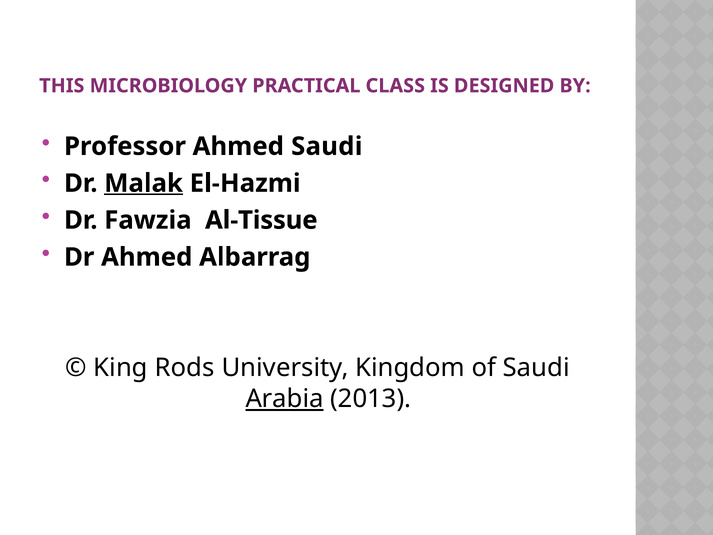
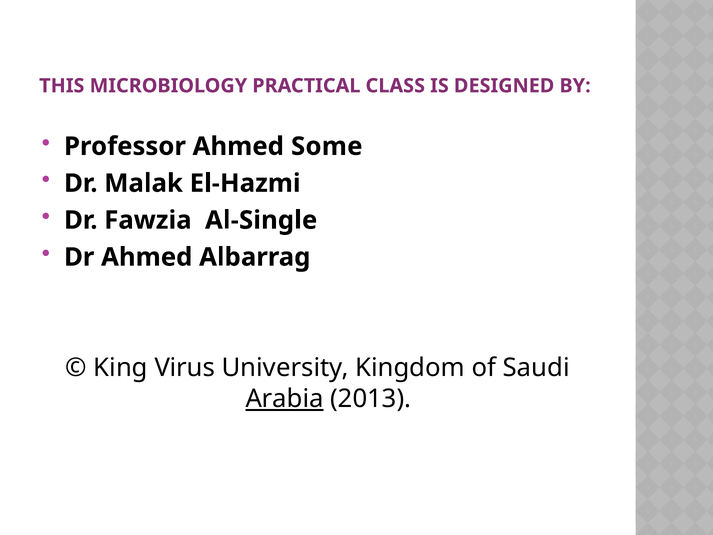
Ahmed Saudi: Saudi -> Some (327, 146)
Malak underline: present -> none (144, 183)
Al-Tissue: Al-Tissue -> Al-Single (261, 220)
Rods: Rods -> Virus (185, 368)
